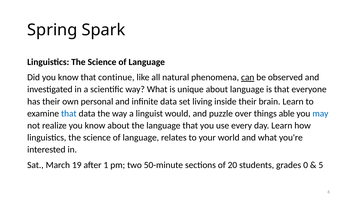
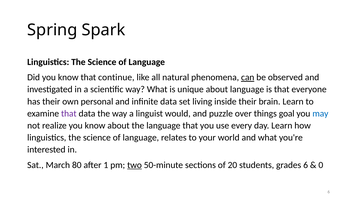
that colour: blue -> purple (69, 113)
able: able -> goal (287, 113)
19: 19 -> 80 (77, 165)
two underline: none -> present (134, 165)
grades 0: 0 -> 6 (306, 165)
5: 5 -> 0 (321, 165)
